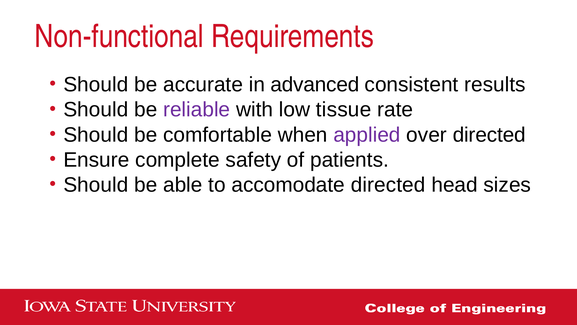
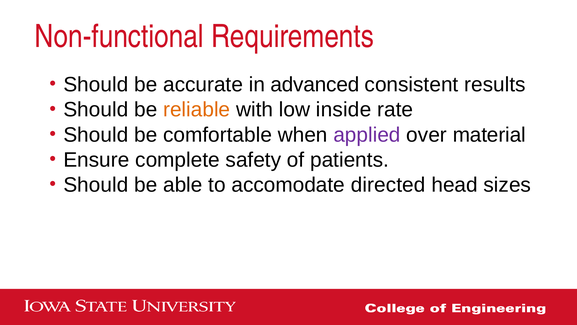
reliable colour: purple -> orange (197, 110)
tissue: tissue -> inside (344, 110)
over directed: directed -> material (489, 135)
